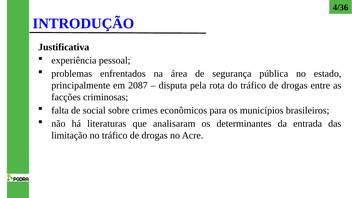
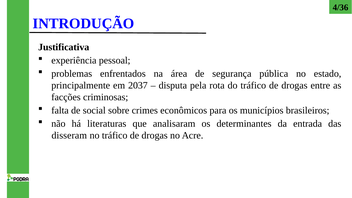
2087: 2087 -> 2037 (138, 85)
limitação: limitação -> disseram (69, 135)
